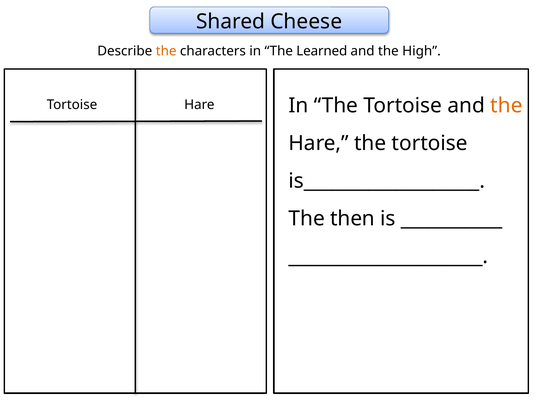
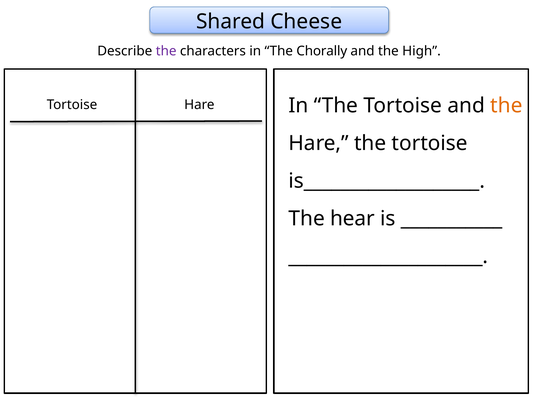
the colour: orange -> purple (166, 51)
Learned: Learned -> Chorally (322, 51)
then: then -> hear (353, 218)
